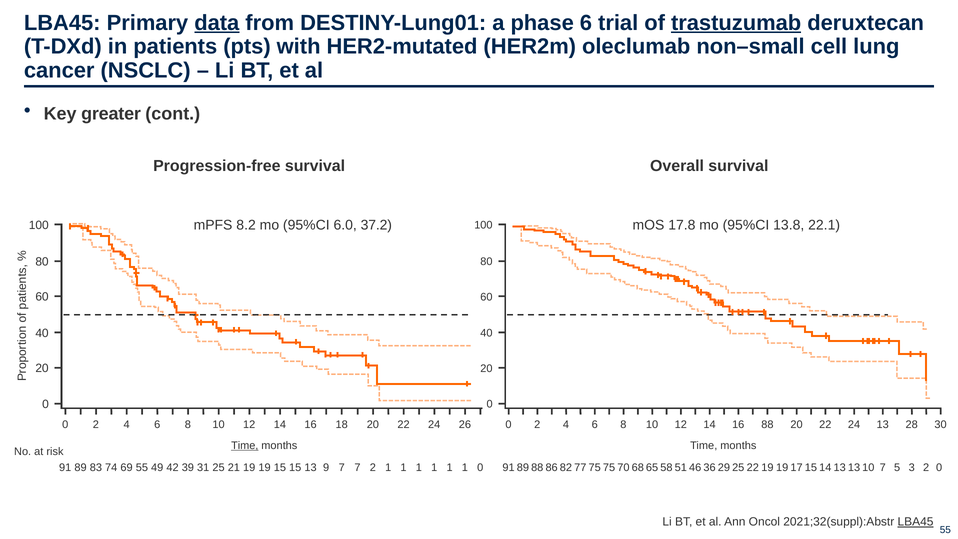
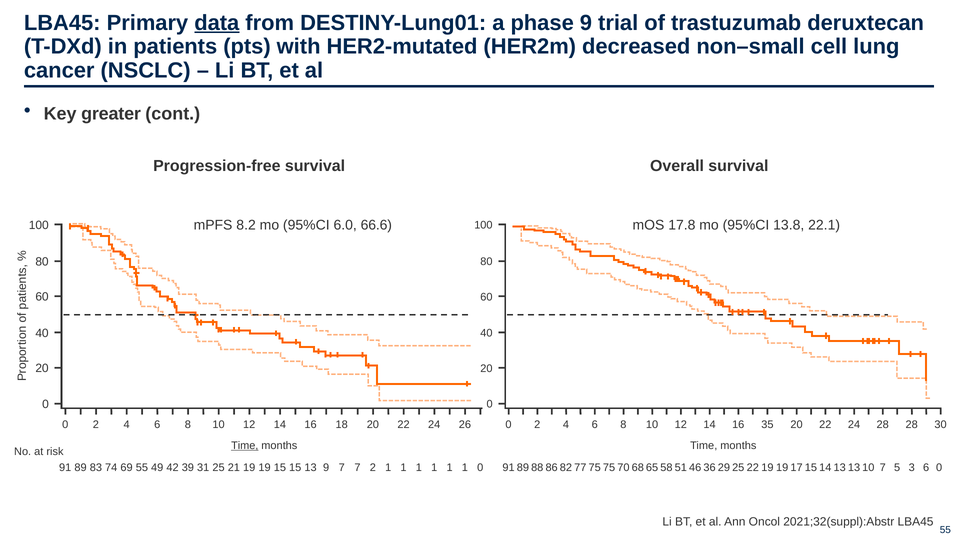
phase 6: 6 -> 9 (586, 23)
trastuzumab underline: present -> none (736, 23)
oleclumab: oleclumab -> decreased (636, 47)
37.2: 37.2 -> 66.6 (376, 225)
0 88: 88 -> 35 (767, 425)
2 13: 13 -> 28 (883, 425)
19 2: 2 -> 6 (926, 468)
LBA45 underline: present -> none (916, 522)
